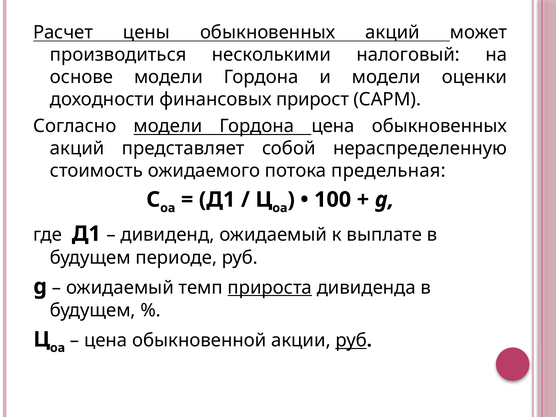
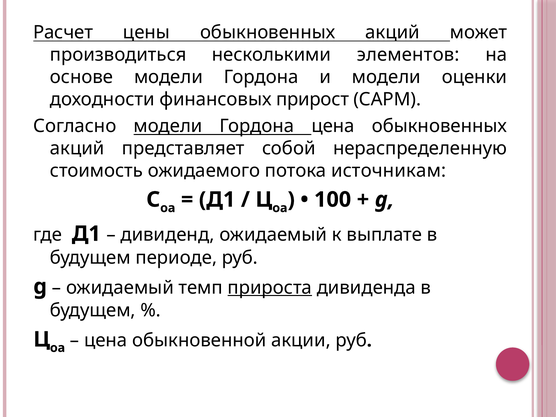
налоговый: налоговый -> элементов (408, 55)
предельная: предельная -> источникам (389, 171)
руб underline: present -> none (351, 340)
